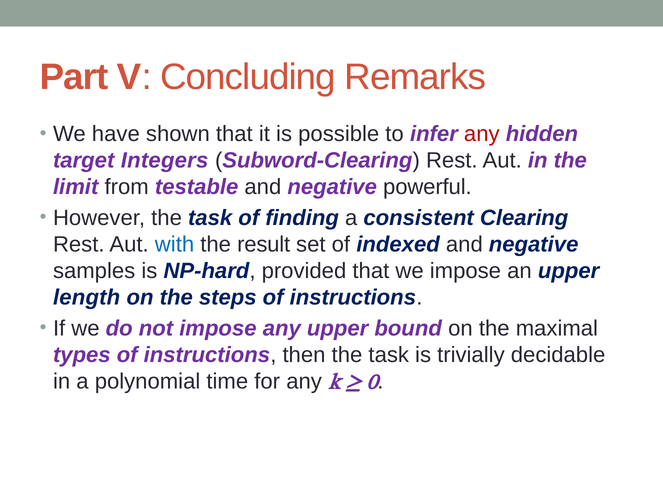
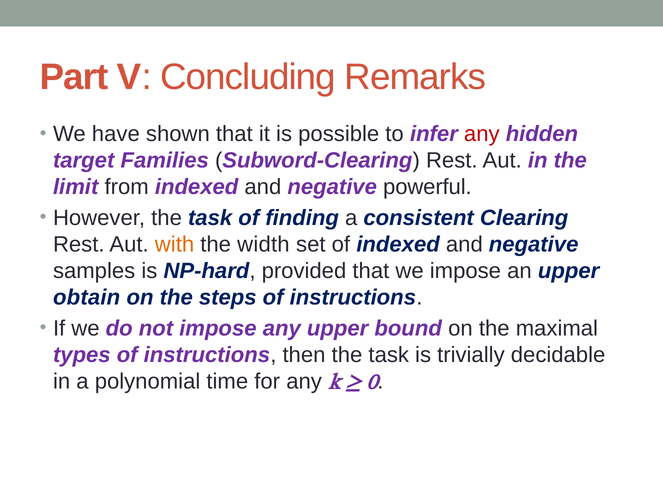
Integers: Integers -> Families (165, 161)
from testable: testable -> indexed (197, 187)
with colour: blue -> orange (175, 245)
result: result -> width (263, 245)
length: length -> obtain (87, 298)
